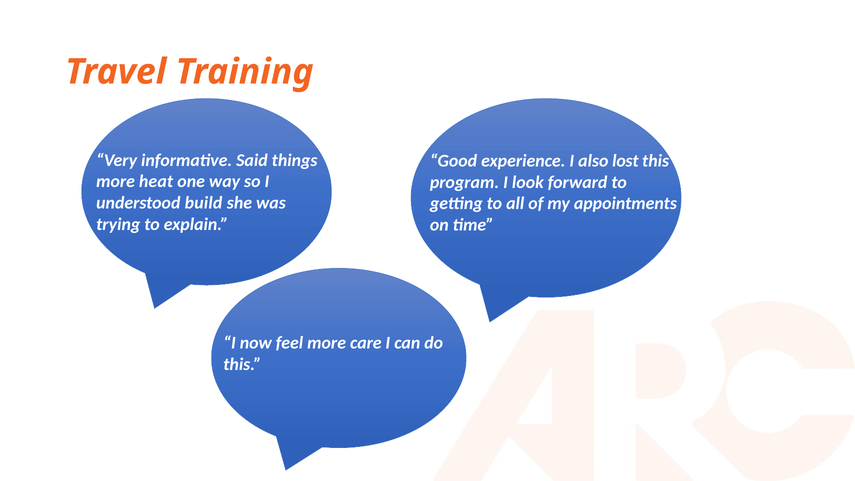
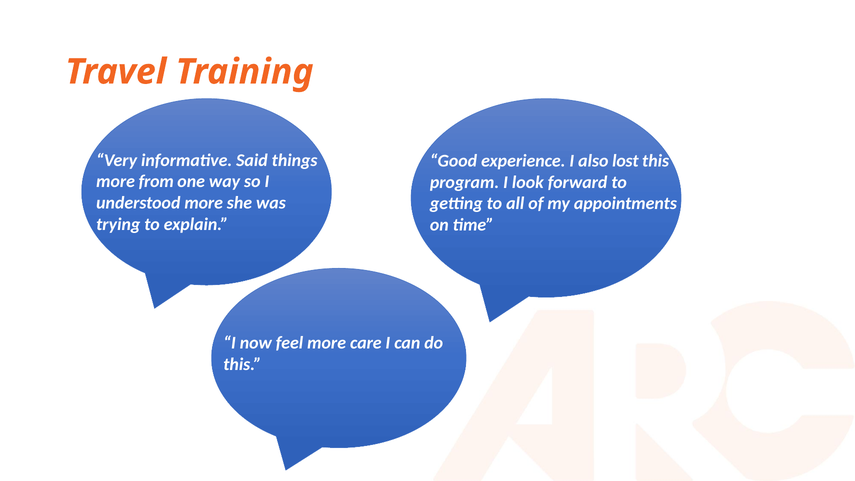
heat: heat -> from (156, 182)
understood build: build -> more (204, 203)
